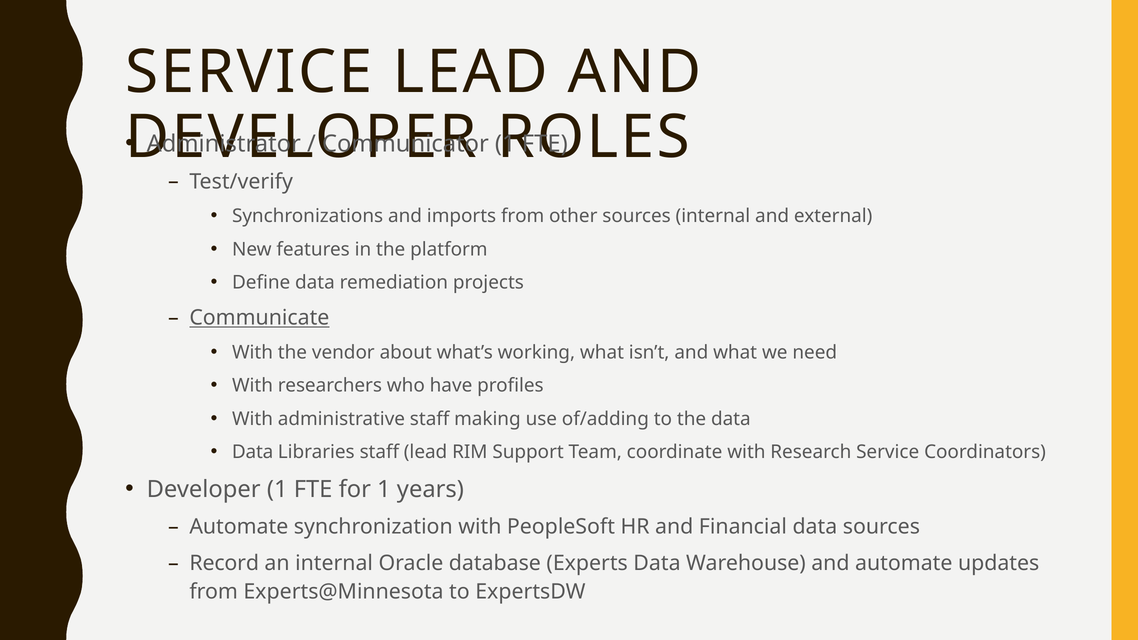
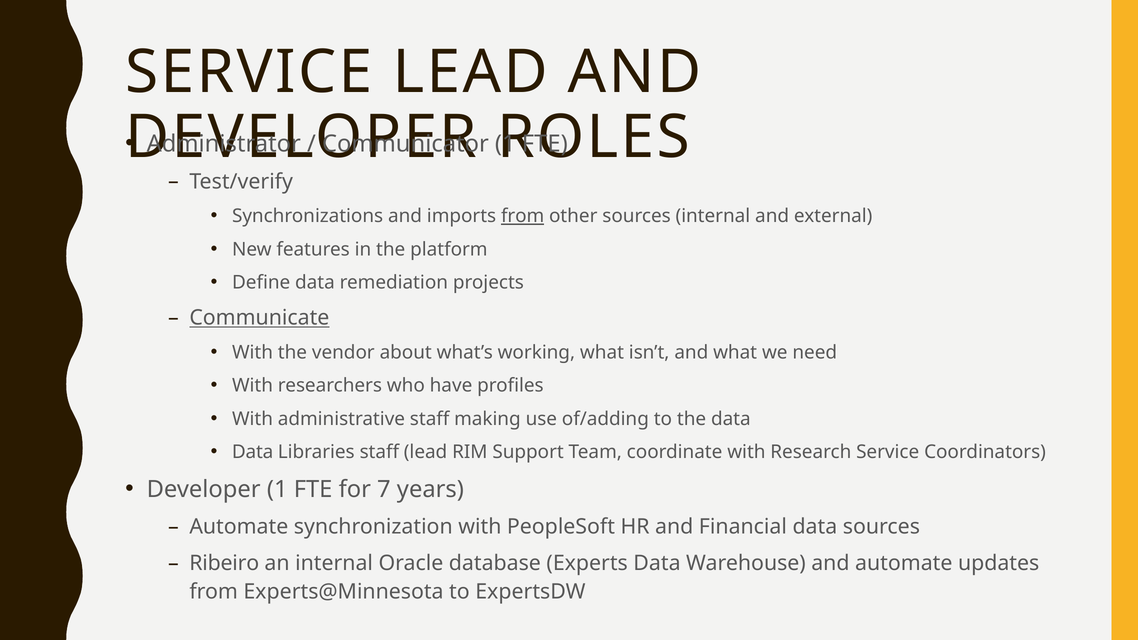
from underline: none -> present (523, 216)
for 1: 1 -> 7 (384, 489)
Record: Record -> Ribeiro (224, 563)
